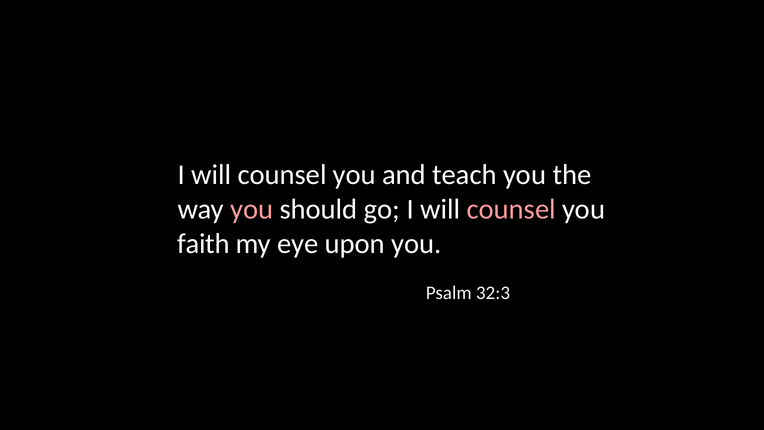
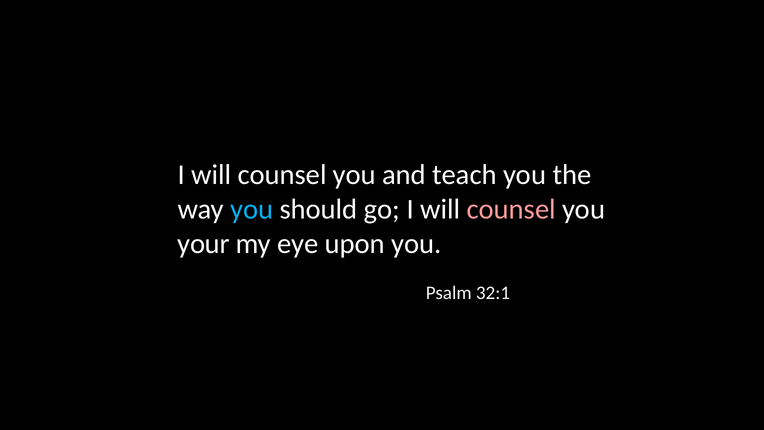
you colour: pink -> light blue (252, 209)
faith: faith -> your (203, 244)
32:3: 32:3 -> 32:1 (493, 293)
